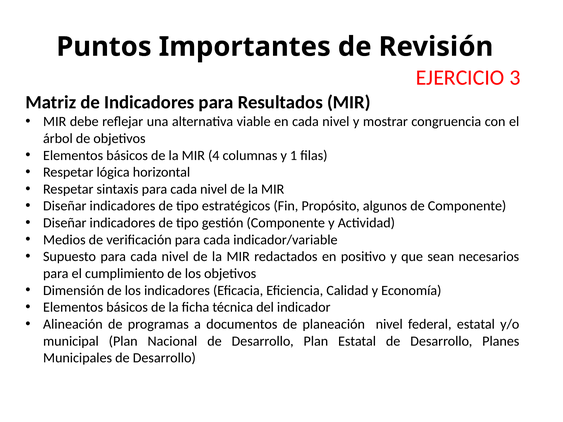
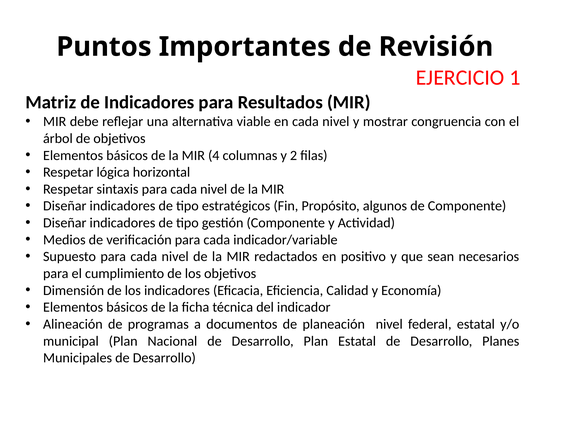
3: 3 -> 1 (515, 78)
1: 1 -> 2 (294, 155)
